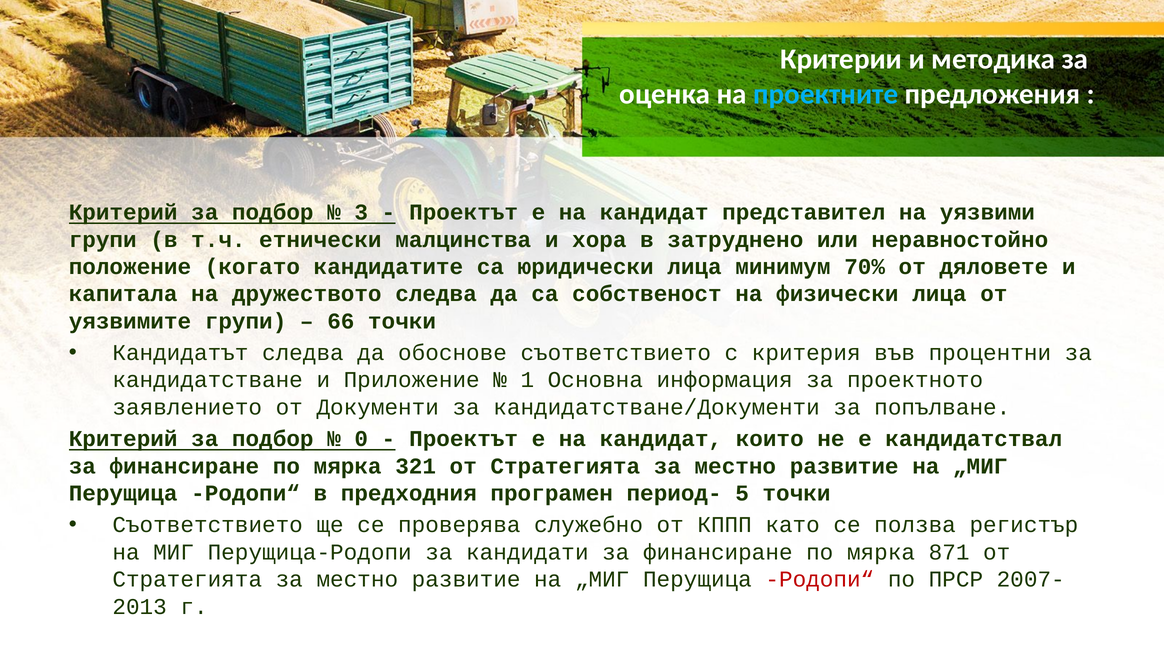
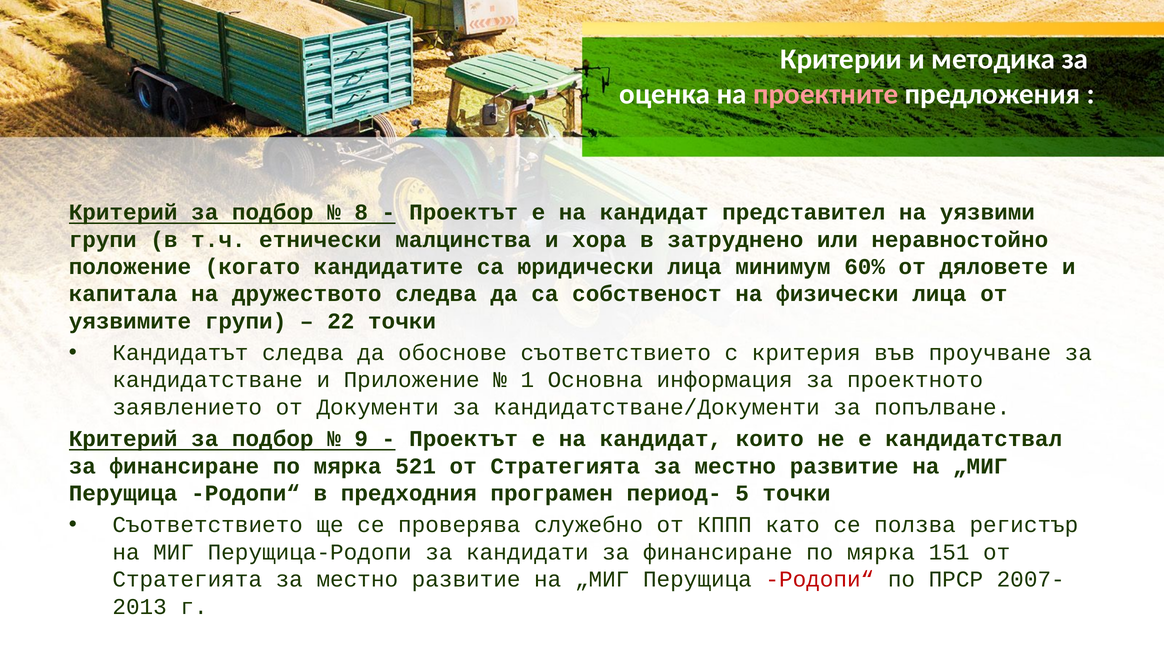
проектните colour: light blue -> pink (826, 94)
3: 3 -> 8 (361, 212)
70%: 70% -> 60% (865, 267)
66: 66 -> 22 (341, 321)
процентни: процентни -> проучване (990, 353)
0: 0 -> 9 (361, 439)
321: 321 -> 521 (416, 466)
871: 871 -> 151 (949, 552)
